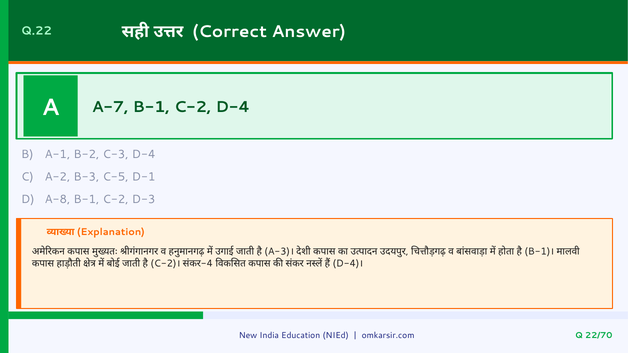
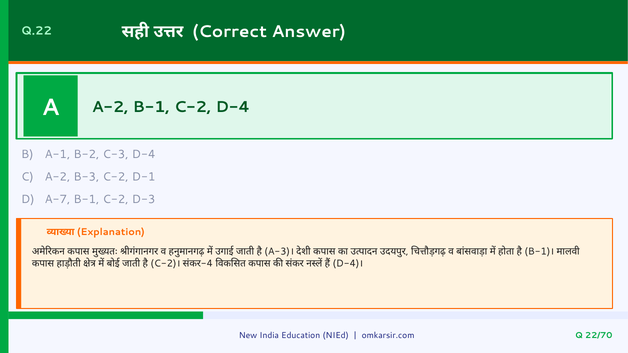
A A-7: A-7 -> A-2 (110, 107)
B-3 C-5: C-5 -> C-2 (116, 177)
A-8: A-8 -> A-7 (57, 200)
